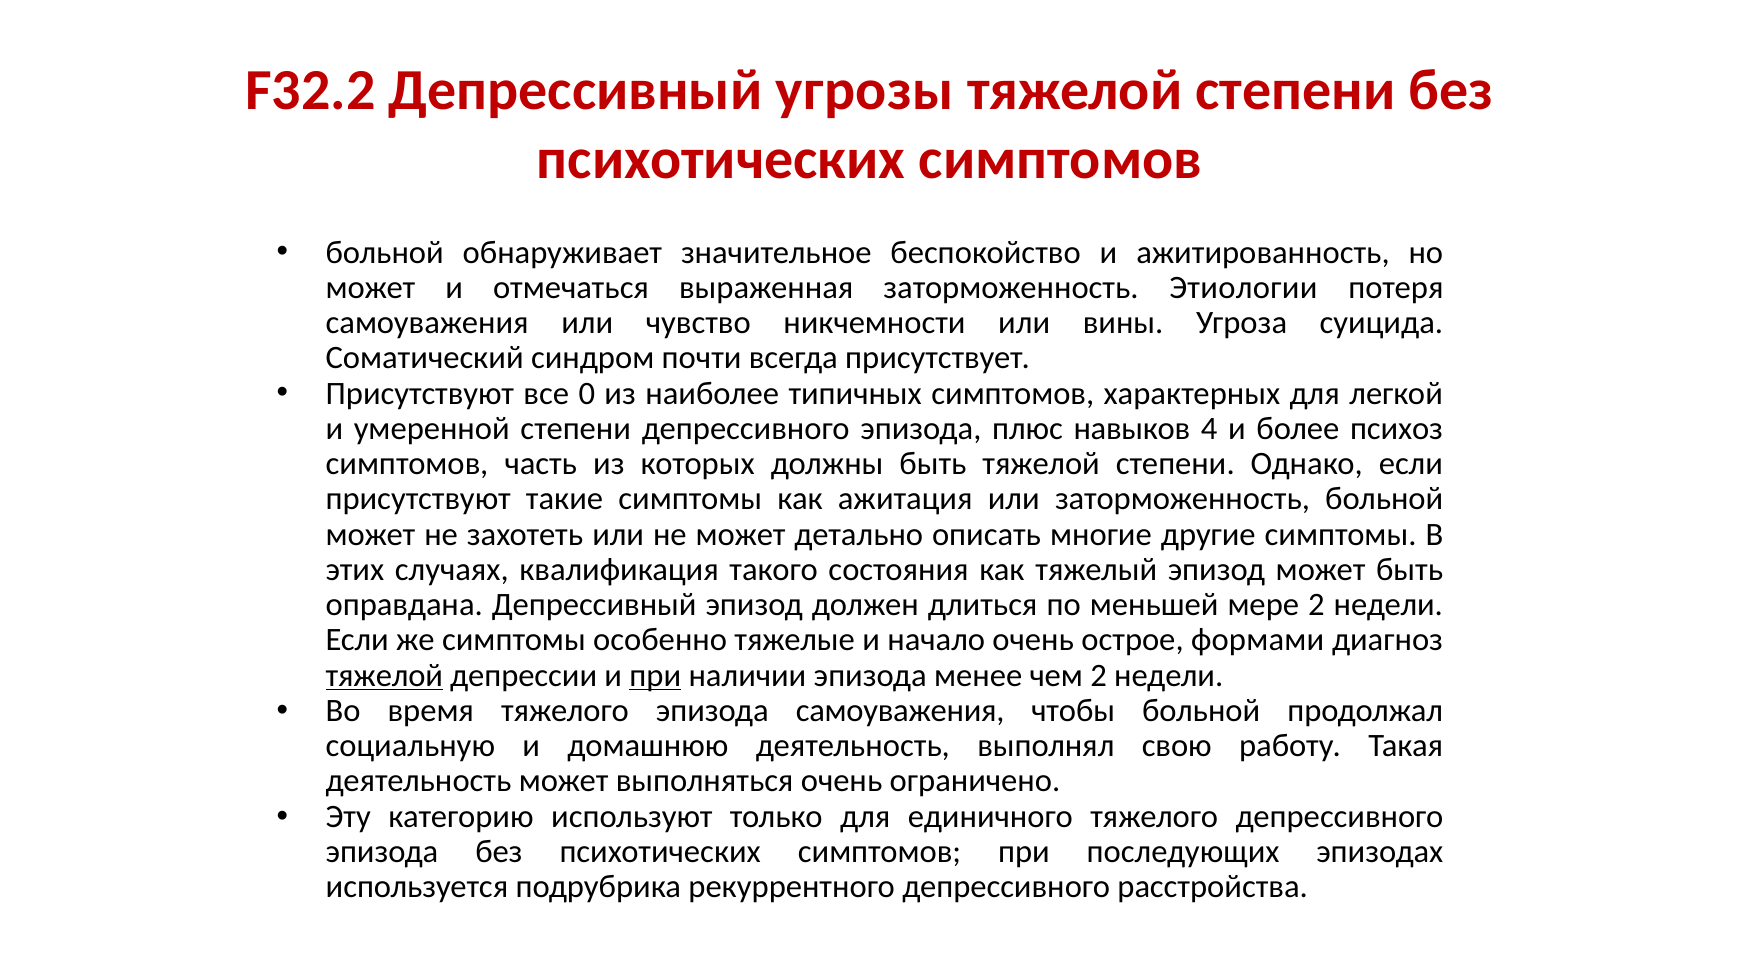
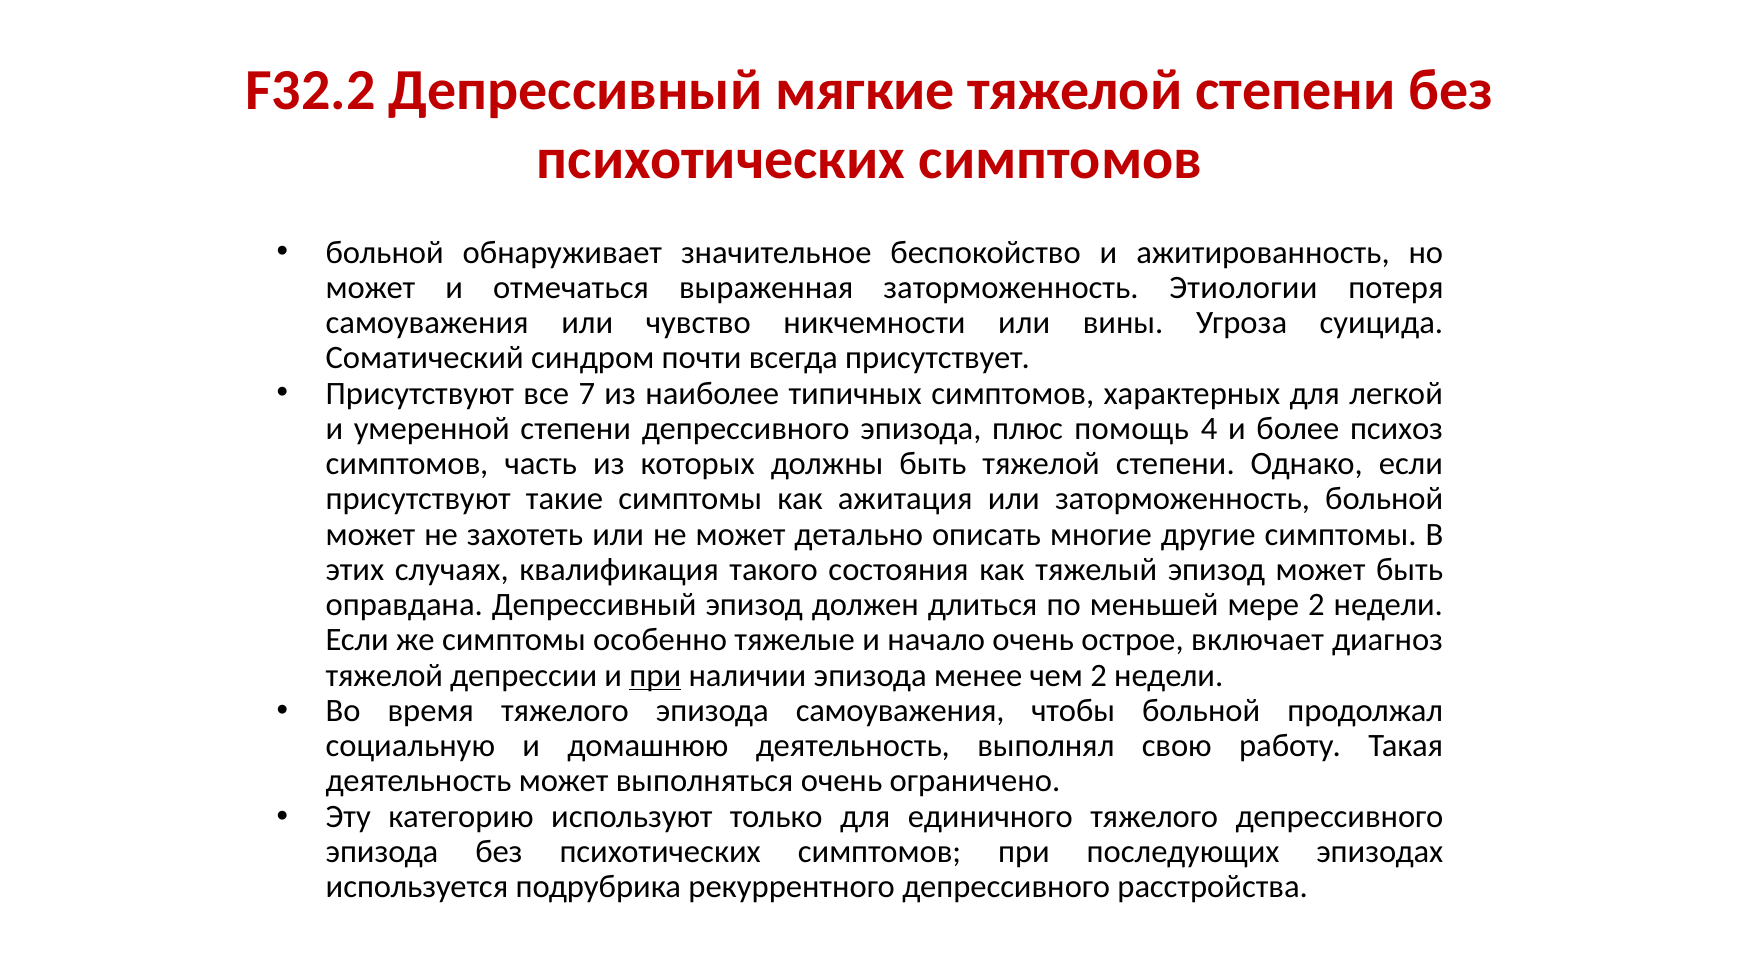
угрозы: угрозы -> мягкие (865, 90)
0: 0 -> 7 (587, 393)
навыков: навыков -> помощь (1132, 429)
формами: формами -> включает (1258, 640)
тяжелой underline: present -> none (384, 675)
